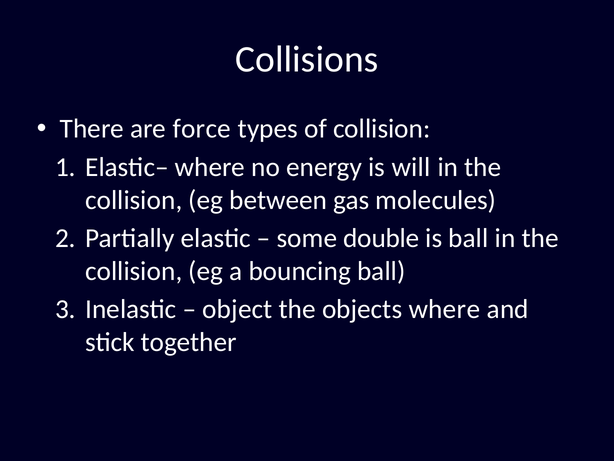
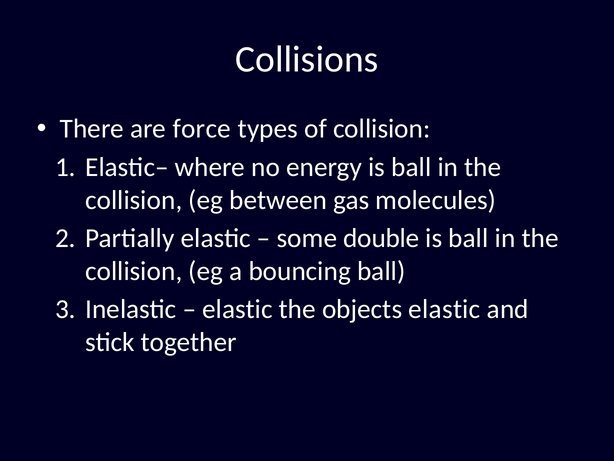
energy is will: will -> ball (411, 167)
object: object -> elastic (238, 309)
objects where: where -> elastic (444, 309)
